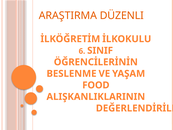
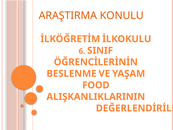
DÜZENLI: DÜZENLI -> KONULU (122, 16)
